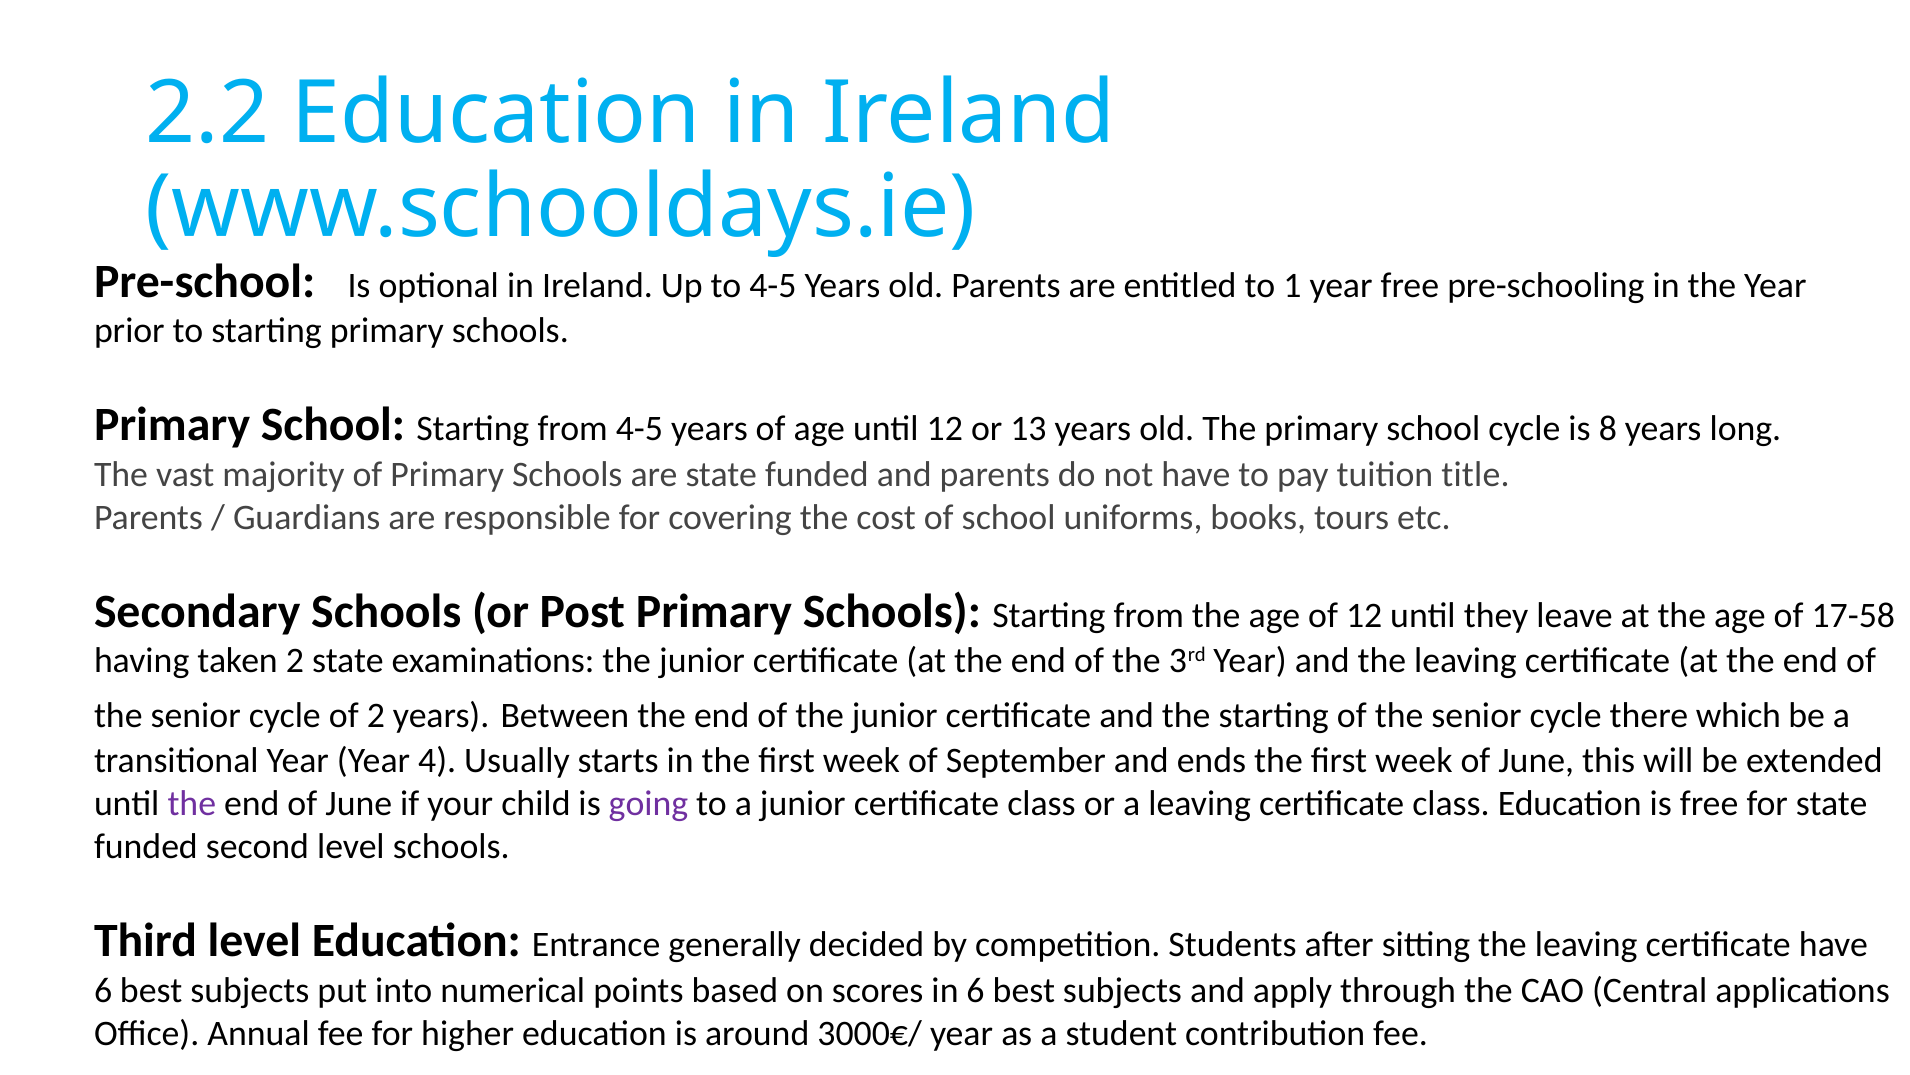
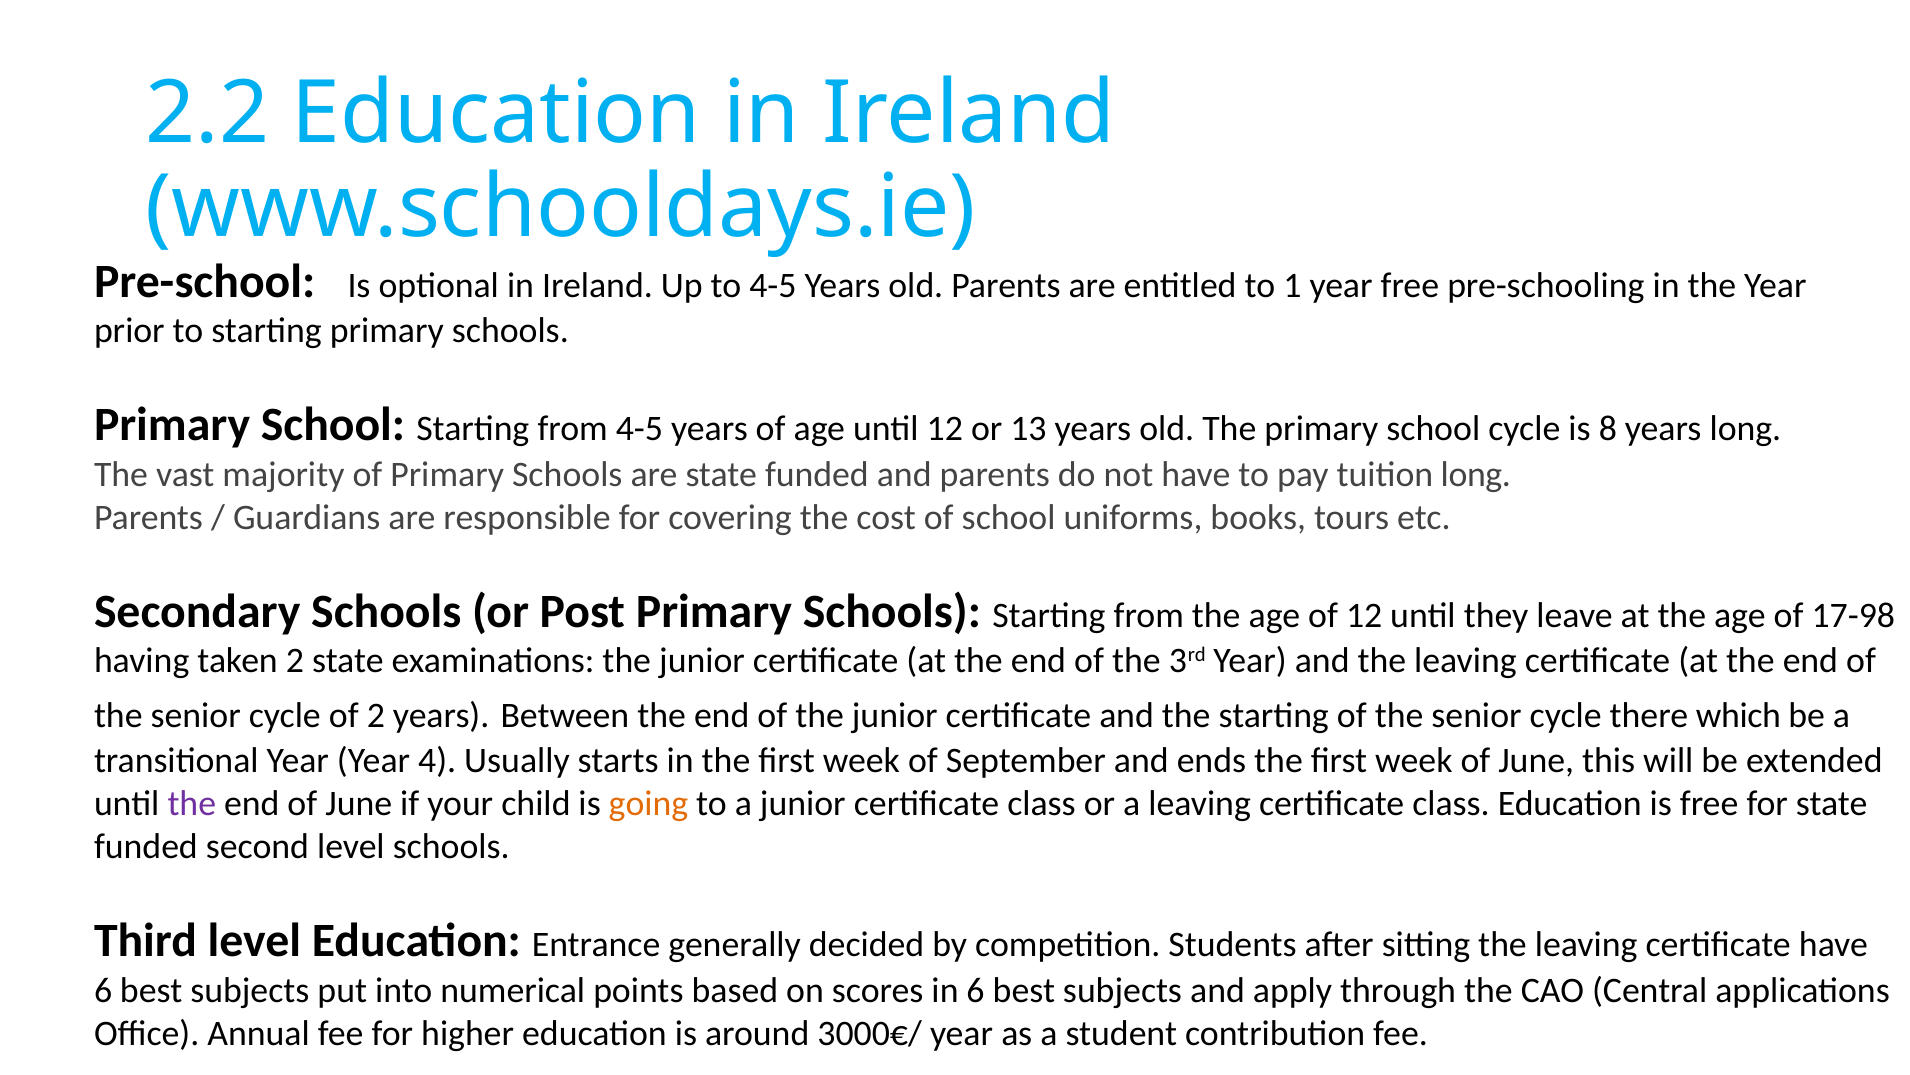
tuition title: title -> long (1476, 474)
17-58: 17-58 -> 17-98 (1853, 615)
going colour: purple -> orange (648, 804)
